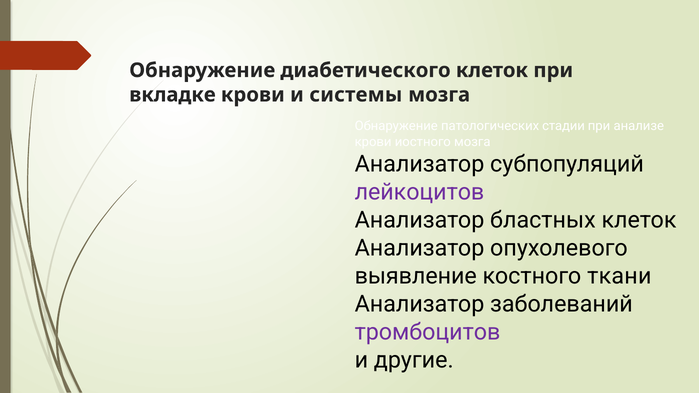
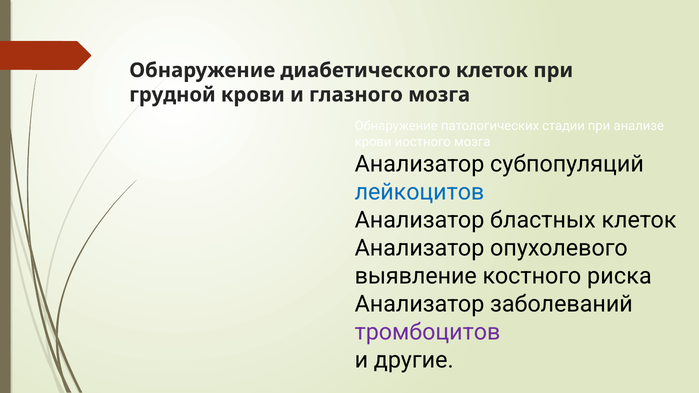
вкладке: вкладке -> грудной (172, 95)
системы: системы -> глазного (356, 95)
лейкоцитов colour: purple -> blue (419, 192)
ткани: ткани -> риска (619, 276)
